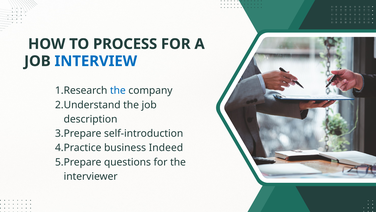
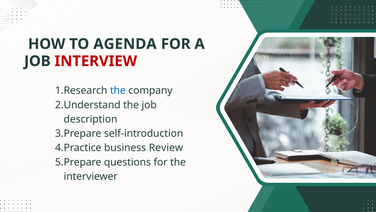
PROCESS: PROCESS -> AGENDA (125, 44)
INTERVIEW colour: blue -> red (96, 61)
Indeed: Indeed -> Review (166, 147)
